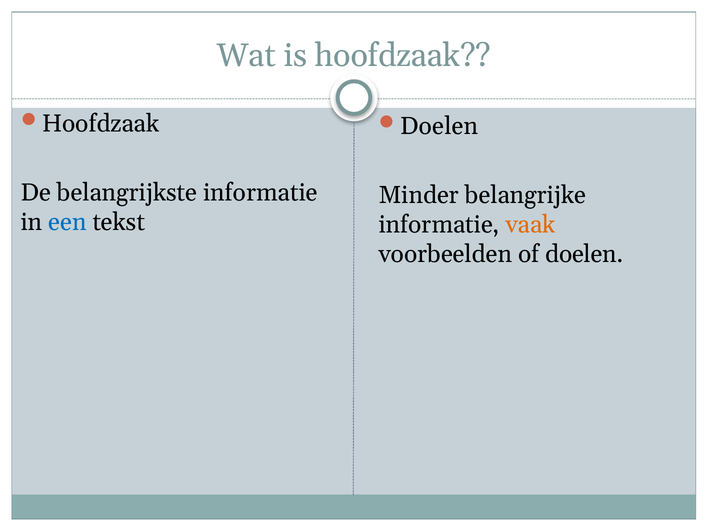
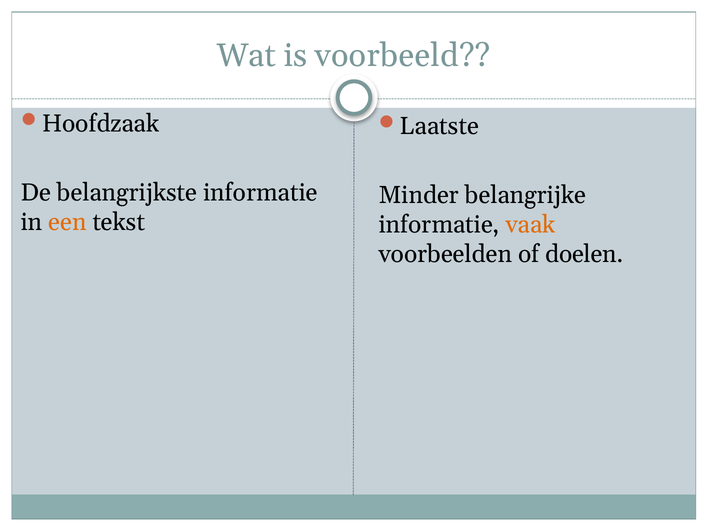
is hoofdzaak: hoofdzaak -> voorbeeld (403, 56)
Doelen: Doelen -> Laatste (439, 126)
een colour: blue -> orange (68, 222)
